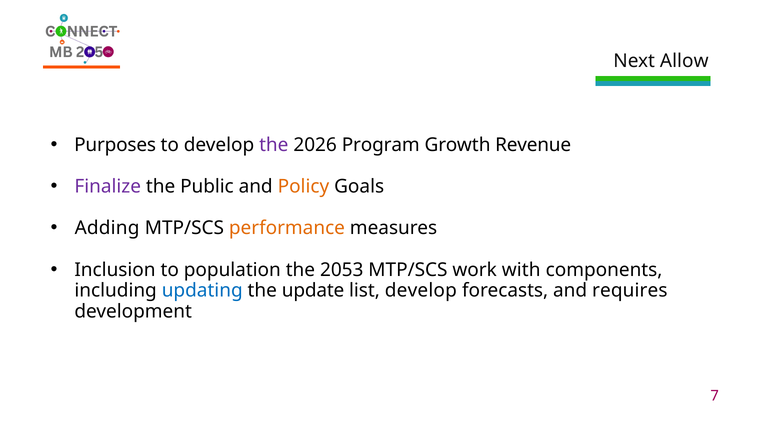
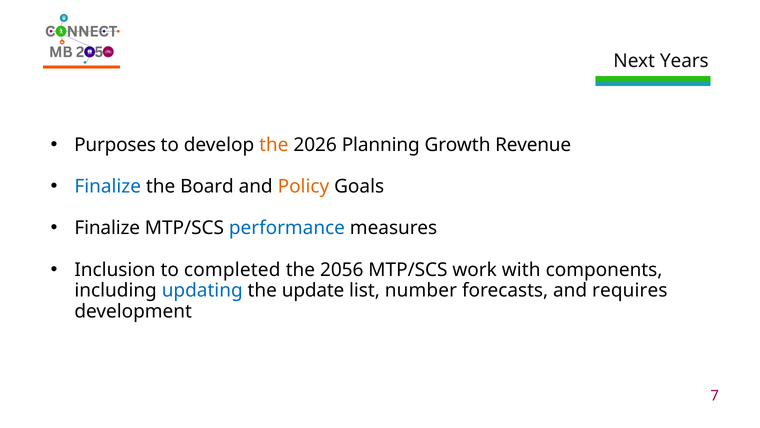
Allow: Allow -> Years (684, 61)
the colour: purple -> orange (274, 145)
Program: Program -> Planning (381, 145)
Finalize colour: purple -> blue (108, 186)
Public: Public -> Board (207, 186)
Adding: Adding -> Finalize (107, 228)
performance colour: orange -> blue (287, 228)
population: population -> completed (232, 270)
2053: 2053 -> 2056 (342, 270)
list develop: develop -> number (421, 290)
